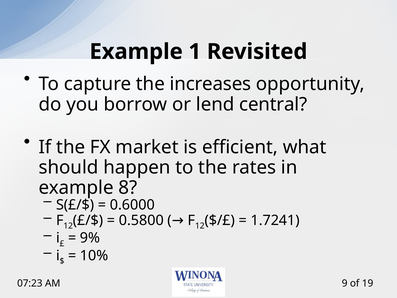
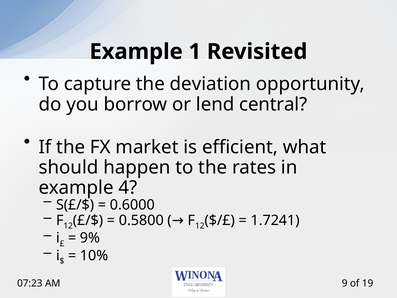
increases: increases -> deviation (210, 84)
8: 8 -> 4 (128, 187)
